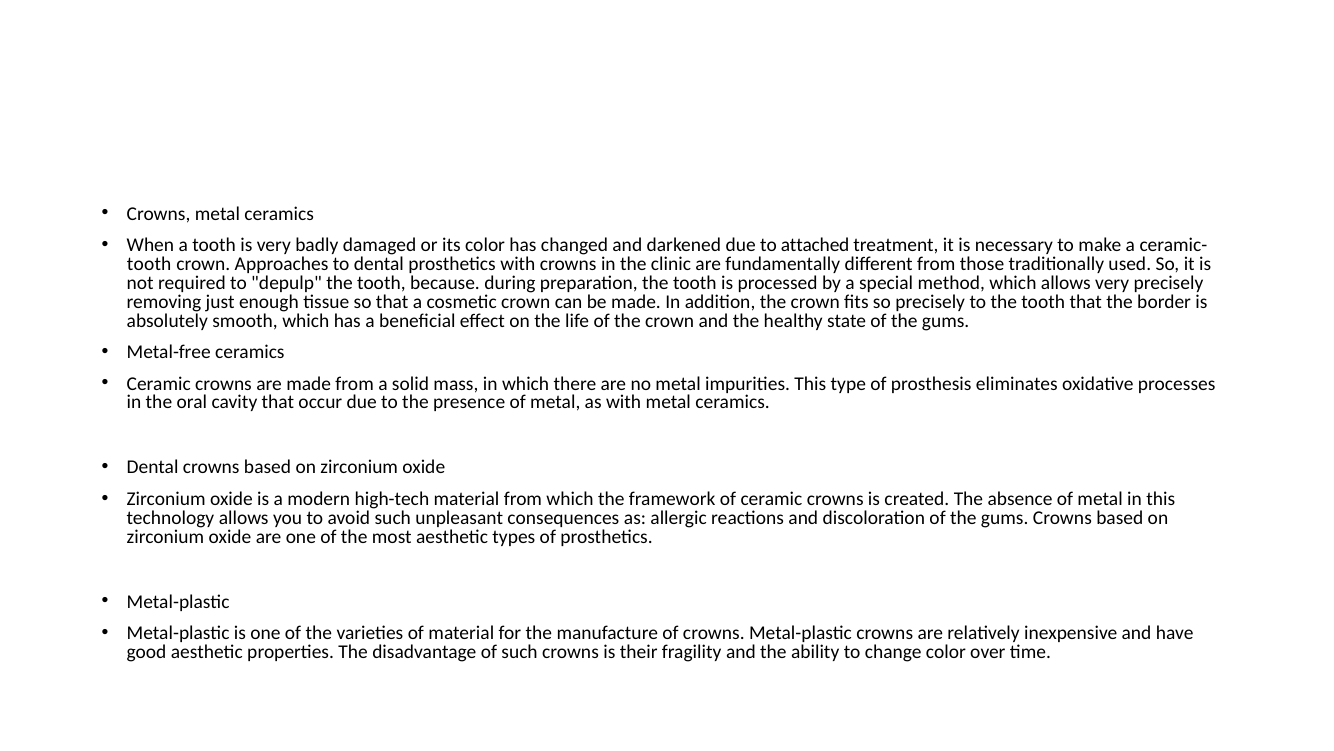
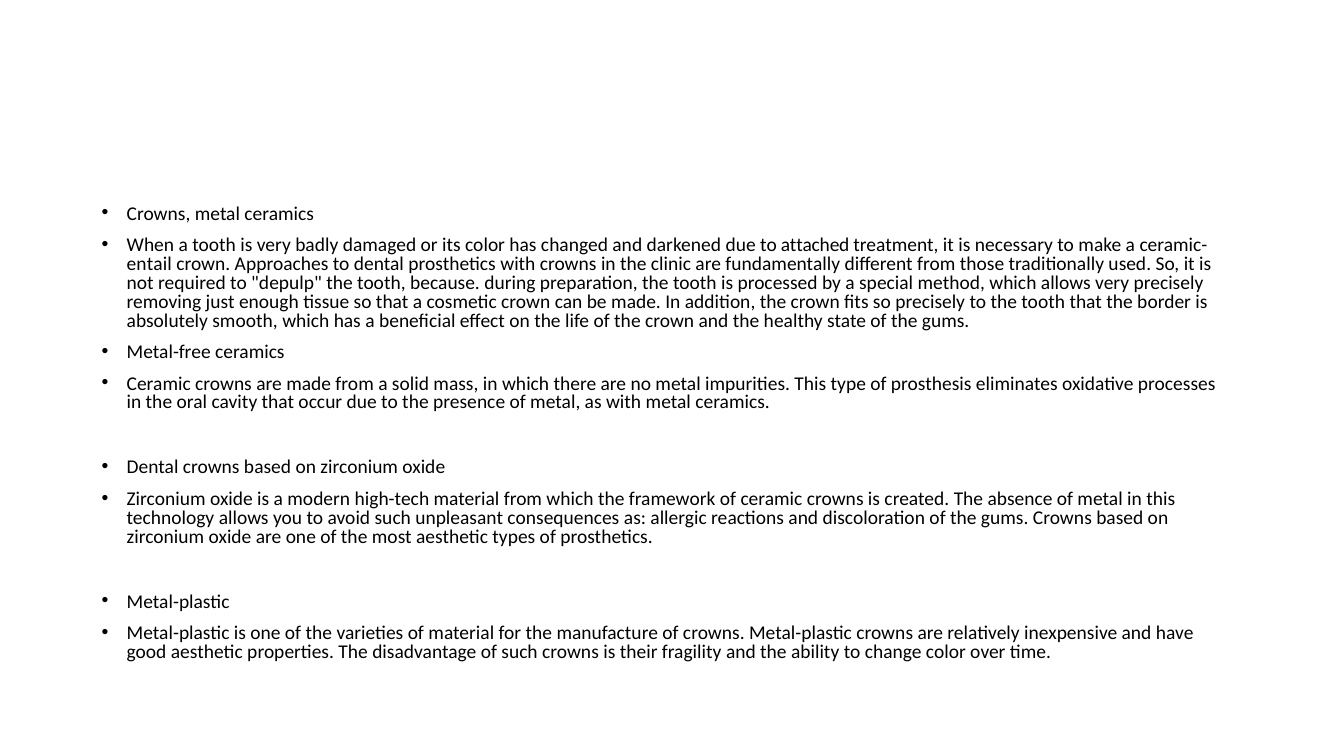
tooth: tooth -> entail (149, 264)
